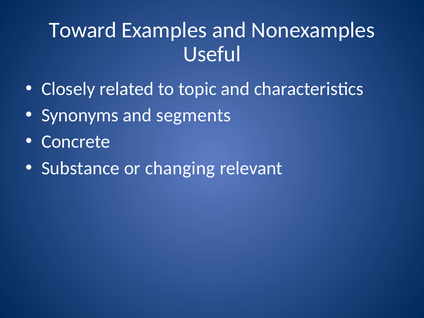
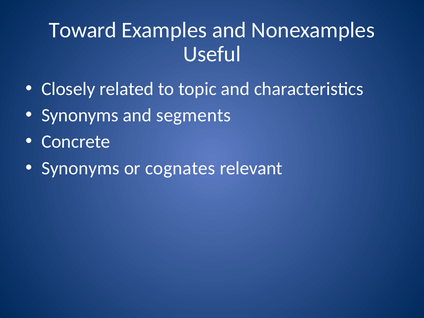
Substance: Substance -> Synonyms (80, 168)
changing: changing -> cognates (180, 168)
